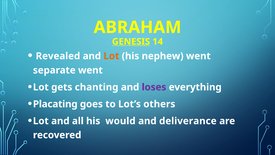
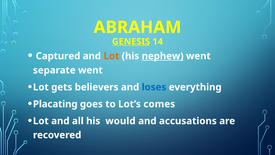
Revealed: Revealed -> Captured (58, 56)
nephew underline: none -> present (163, 56)
chanting: chanting -> believers (97, 87)
loses colour: purple -> blue (154, 87)
others: others -> comes (159, 104)
deliverance: deliverance -> accusations (188, 121)
